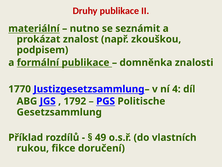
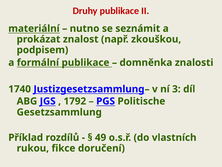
1770: 1770 -> 1740 (20, 89)
4: 4 -> 3 (176, 89)
